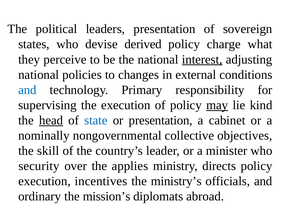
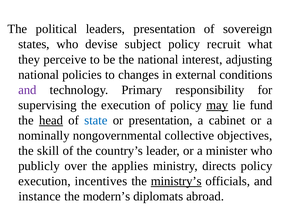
derived: derived -> subject (143, 44)
charge: charge -> recruit (224, 44)
interest underline: present -> none (202, 59)
and colour: blue -> purple (27, 90)
kind: kind -> fund (261, 105)
security: security -> publicly (39, 166)
ministry’s underline: none -> present (176, 181)
ordinary: ordinary -> instance (40, 196)
mission’s: mission’s -> modern’s (107, 196)
